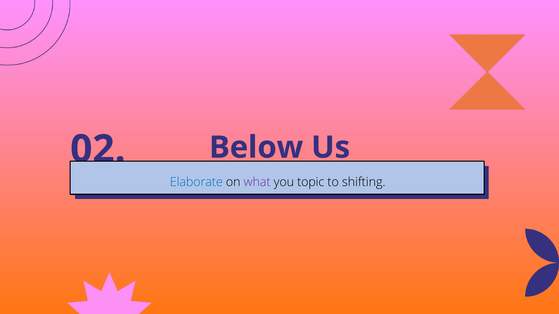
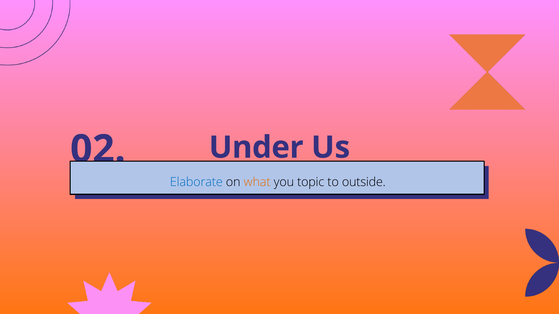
Below: Below -> Under (256, 148)
what colour: purple -> orange (257, 182)
shifting: shifting -> outside (364, 182)
